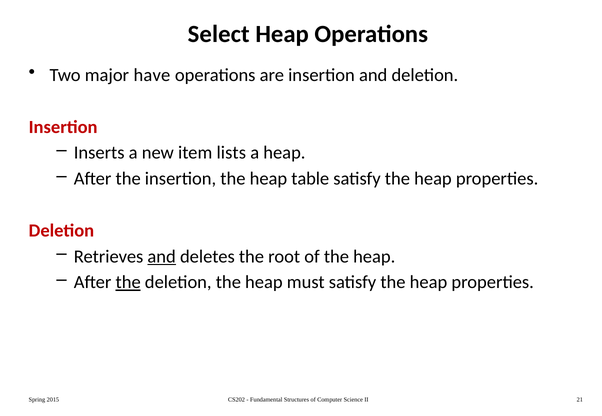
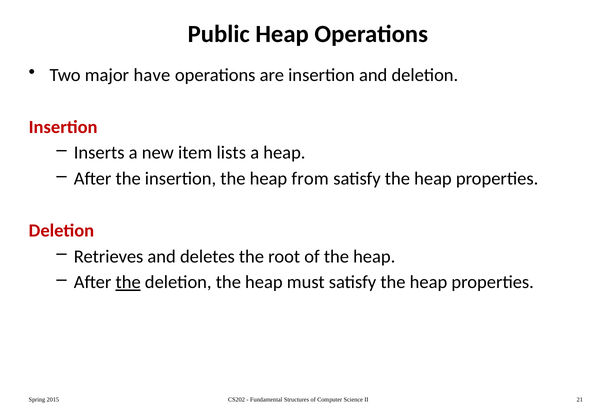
Select: Select -> Public (219, 34)
table: table -> from (310, 179)
and underline: present -> none (162, 257)
